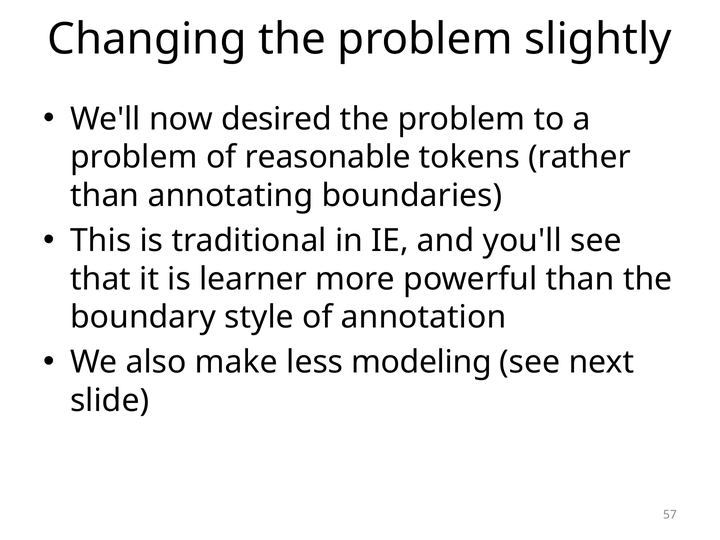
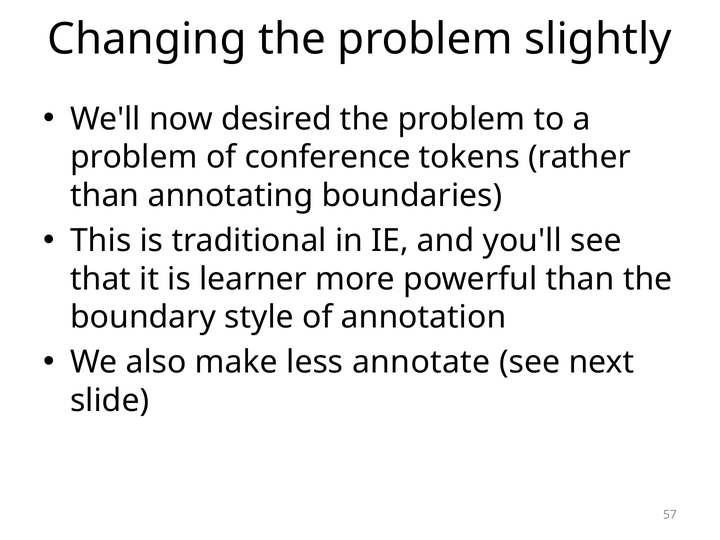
reasonable: reasonable -> conference (328, 157)
modeling: modeling -> annotate (421, 362)
